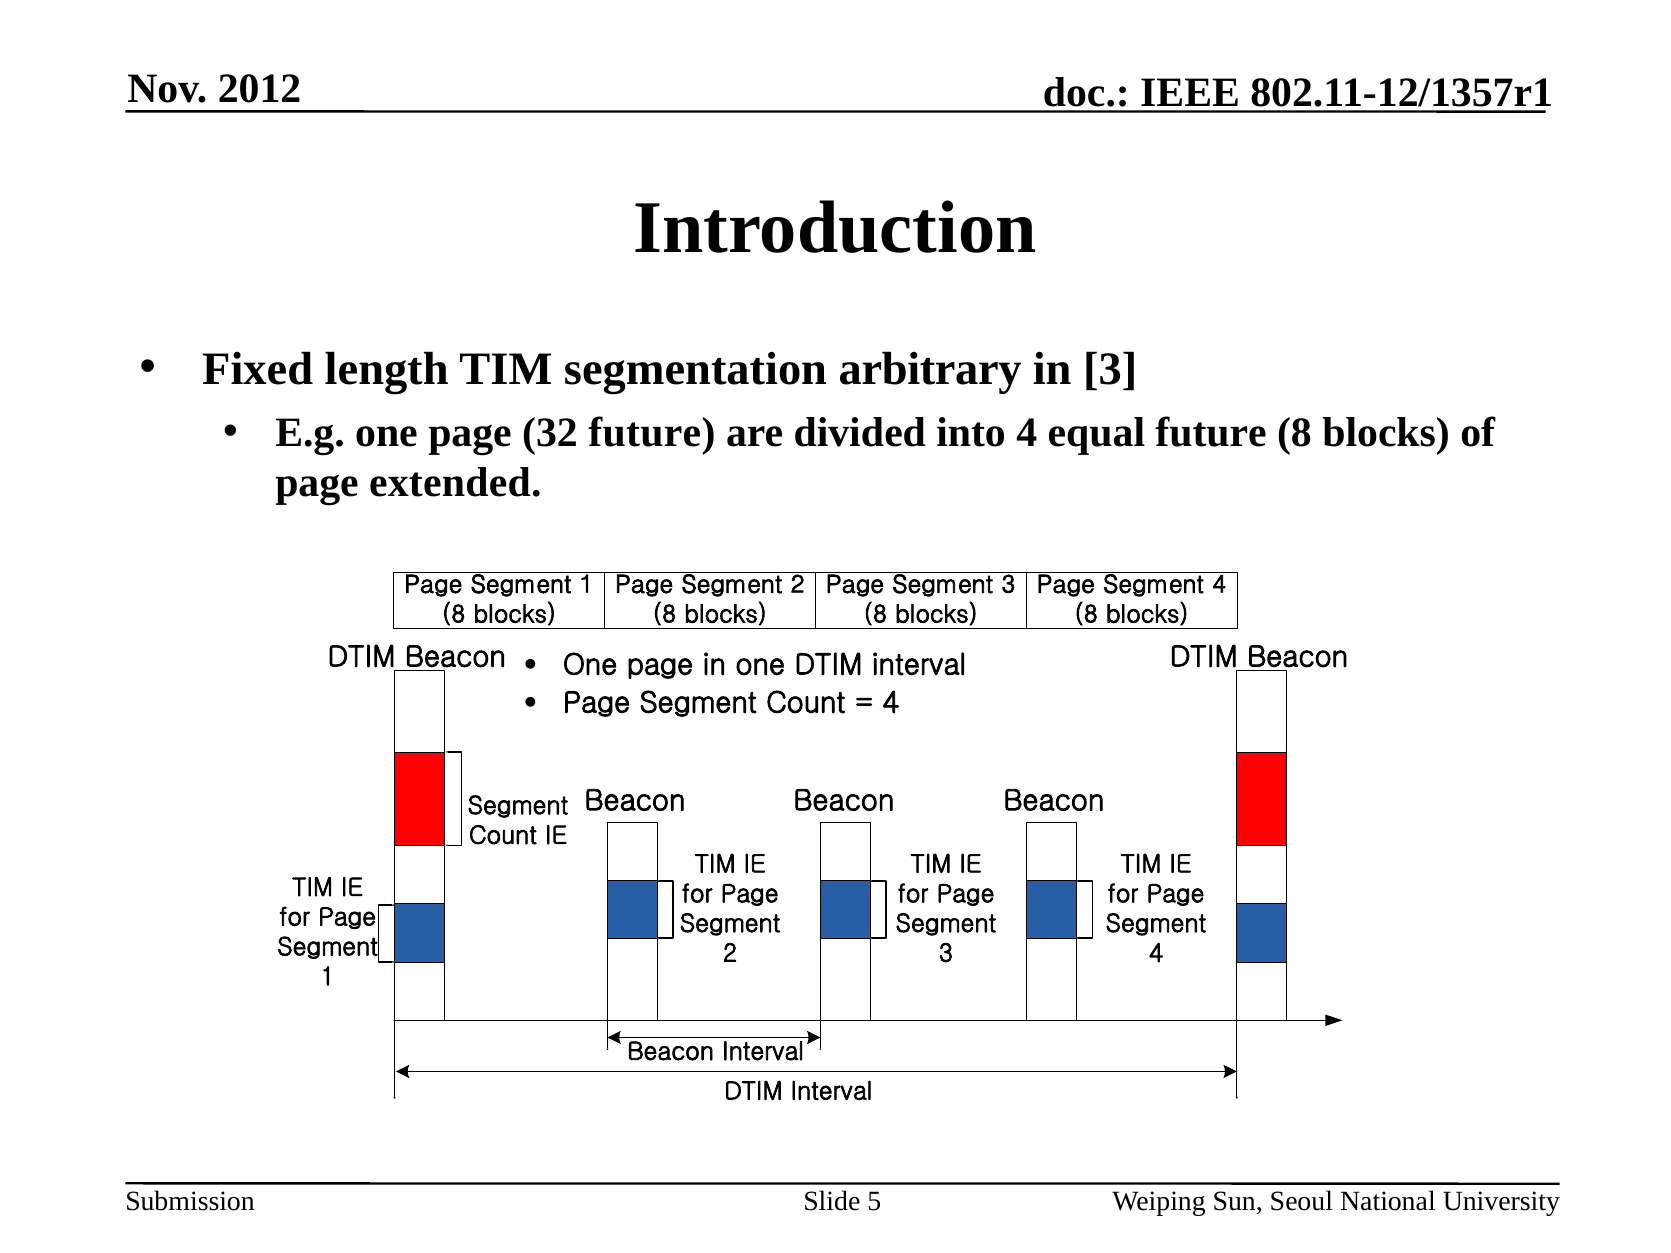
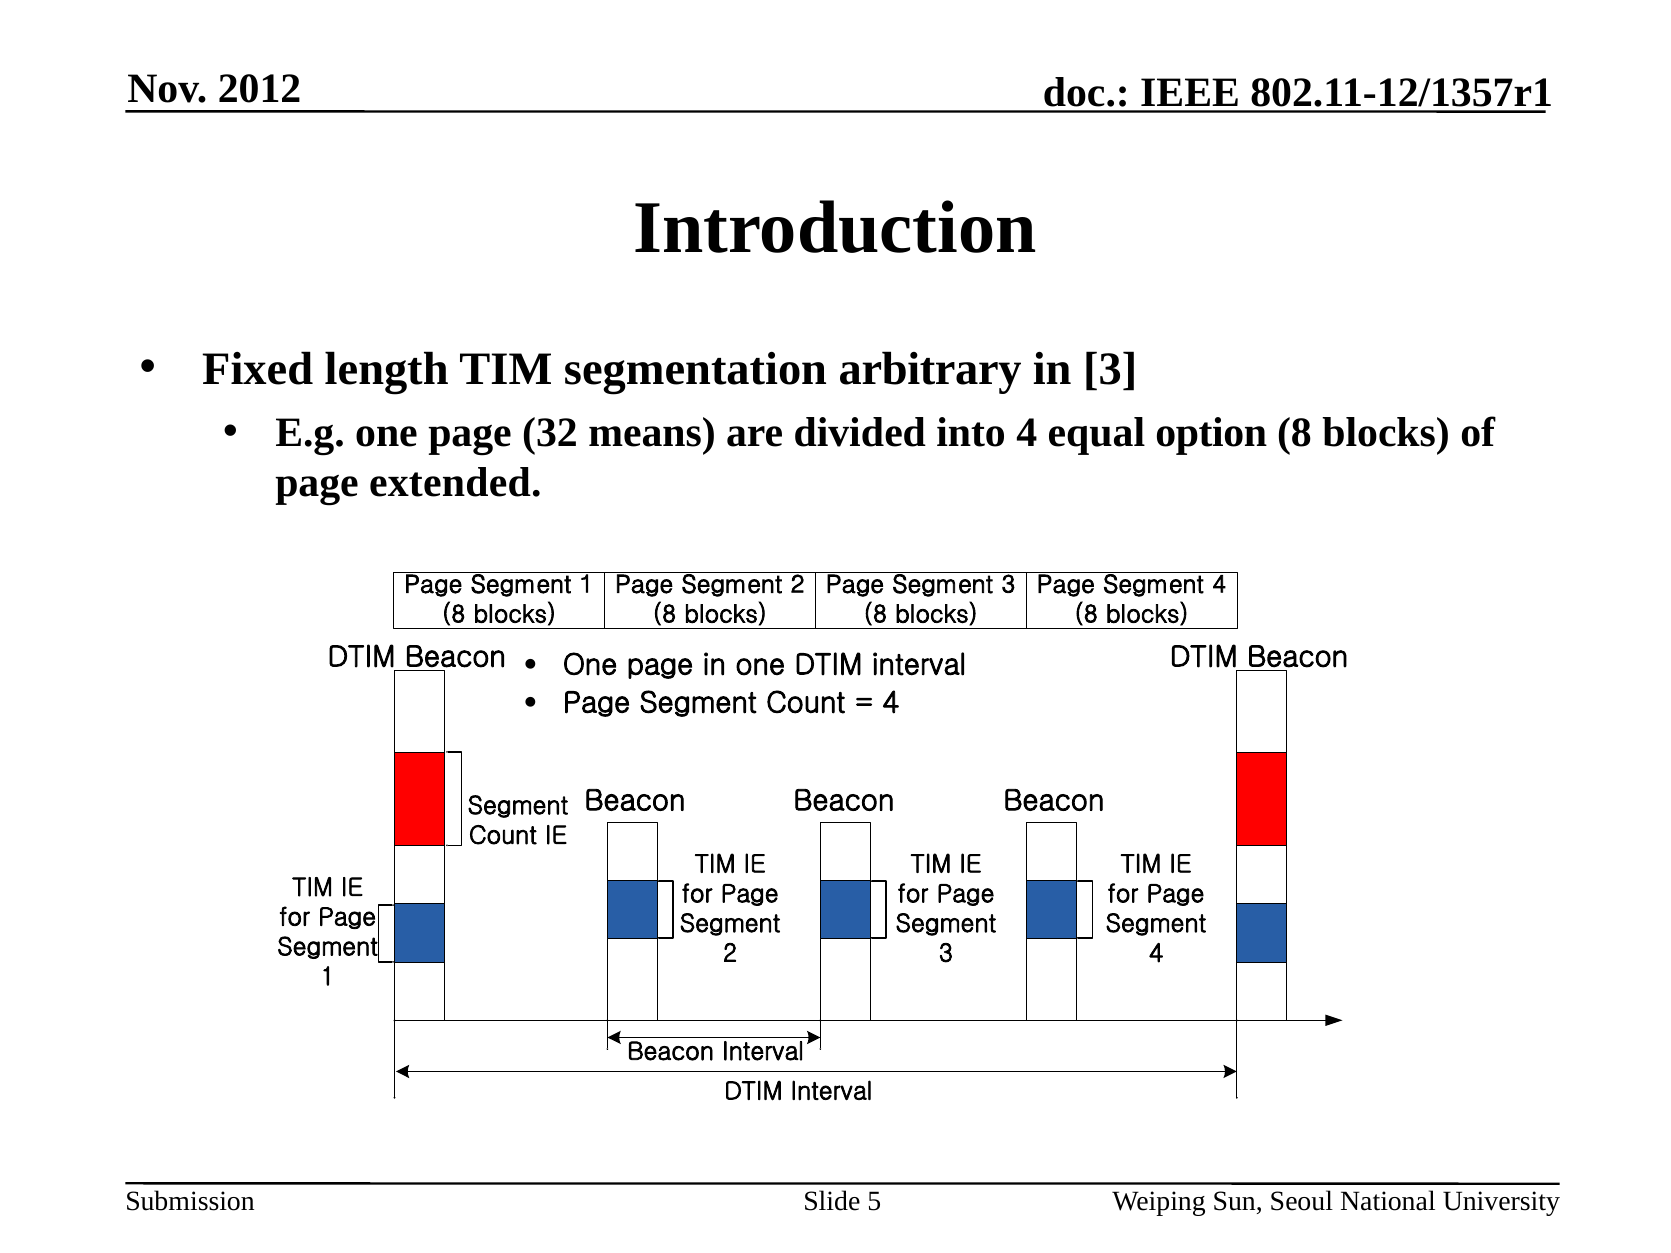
32 future: future -> means (652, 433)
equal future: future -> option (1211, 433)
